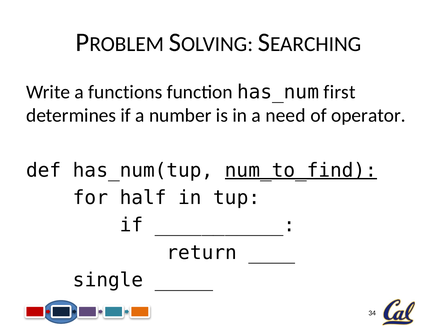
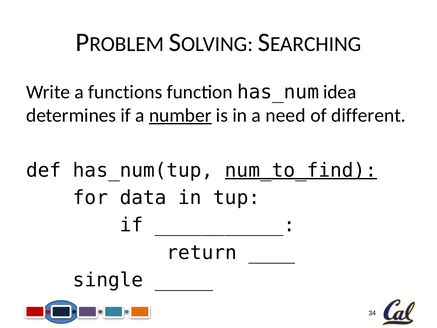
first: first -> idea (340, 92)
number underline: none -> present (180, 115)
operator: operator -> different (368, 115)
half: half -> data (143, 198)
